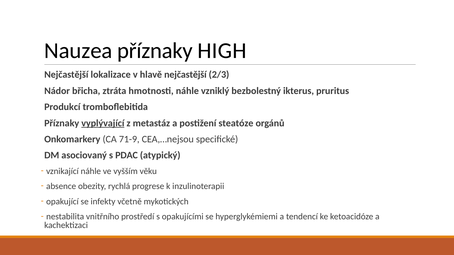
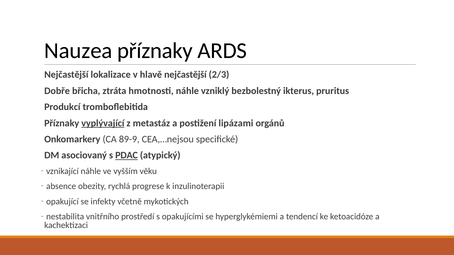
HIGH: HIGH -> ARDS (222, 51)
Nádor: Nádor -> Dobře (57, 91)
steatóze: steatóze -> lipázami (236, 123)
71-9: 71-9 -> 89-9 (129, 139)
PDAC underline: none -> present (127, 156)
